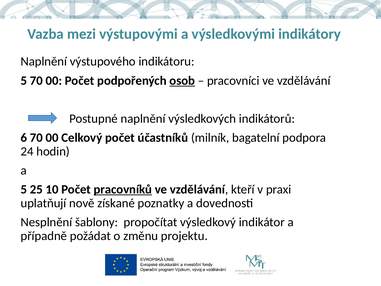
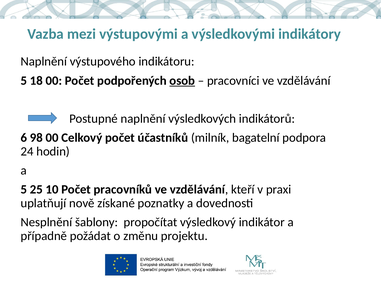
5 70: 70 -> 18 (36, 80)
6 70: 70 -> 98 (36, 138)
pracovníků underline: present -> none (123, 189)
